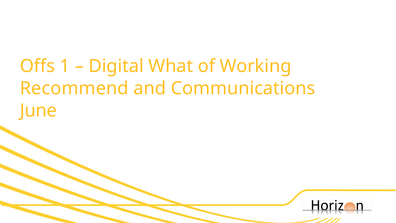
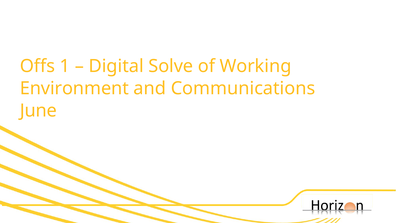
What: What -> Solve (171, 66)
Recommend: Recommend -> Environment (74, 88)
